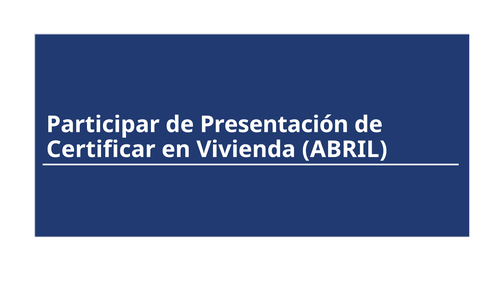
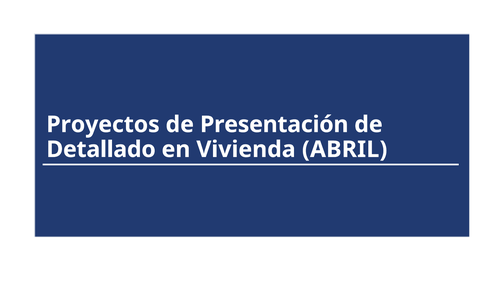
Participar: Participar -> Proyectos (103, 125)
Certificar: Certificar -> Detallado (101, 150)
